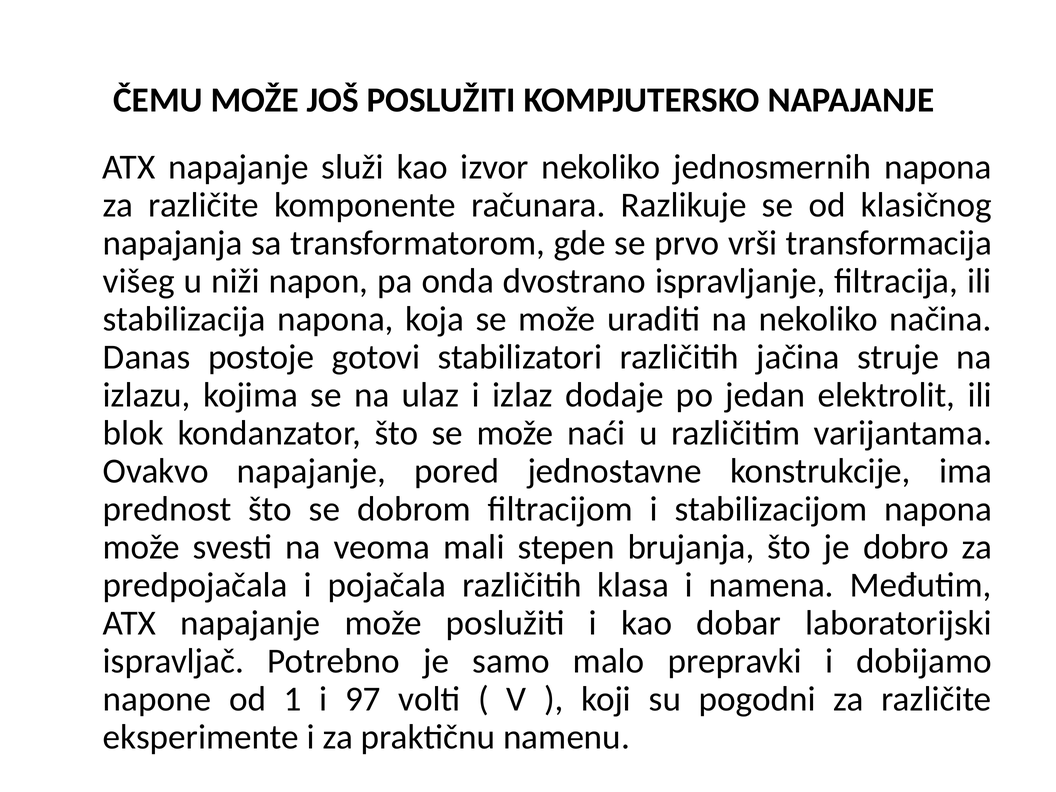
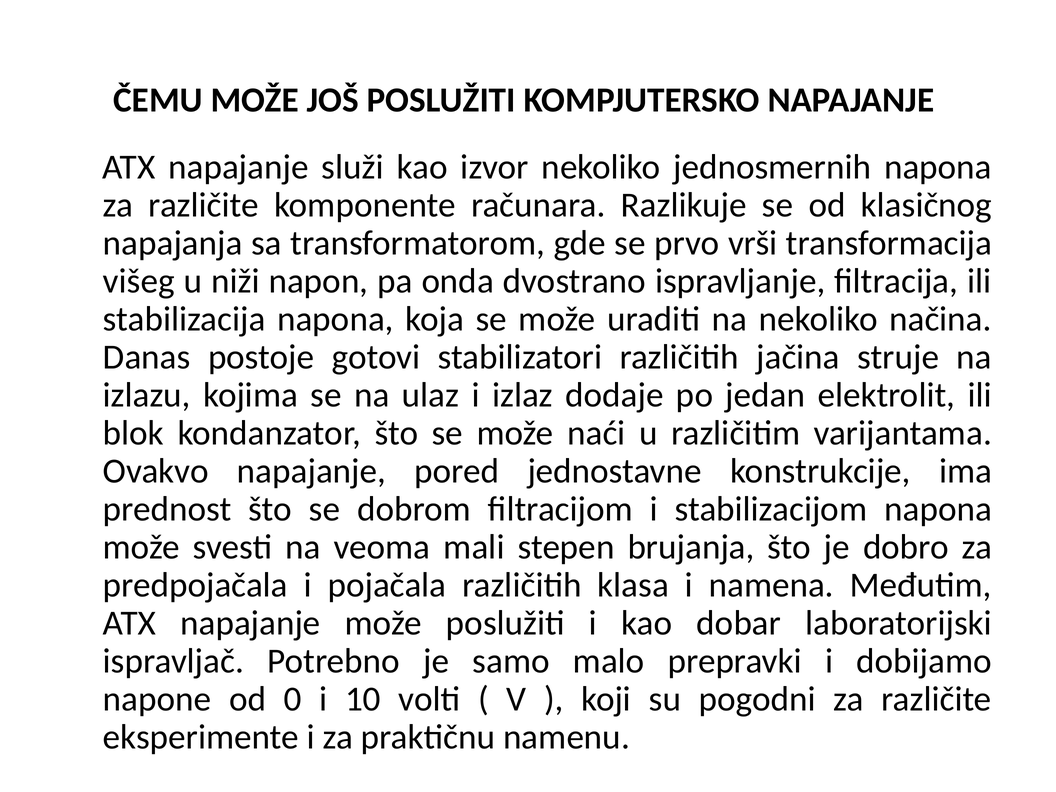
1: 1 -> 0 (293, 699)
97: 97 -> 10 (363, 699)
